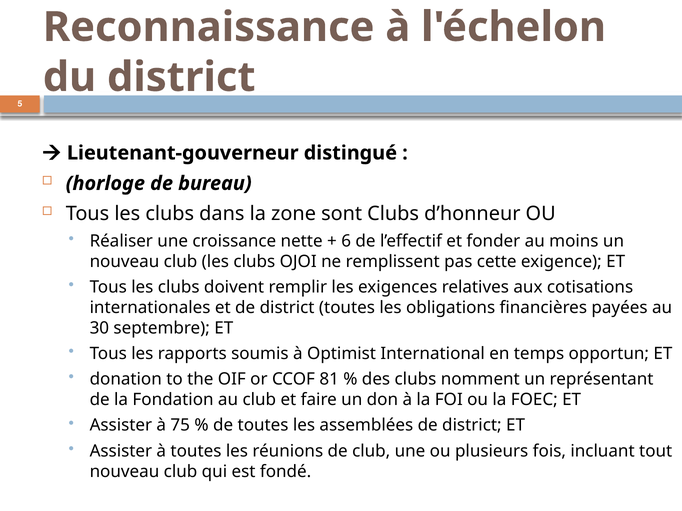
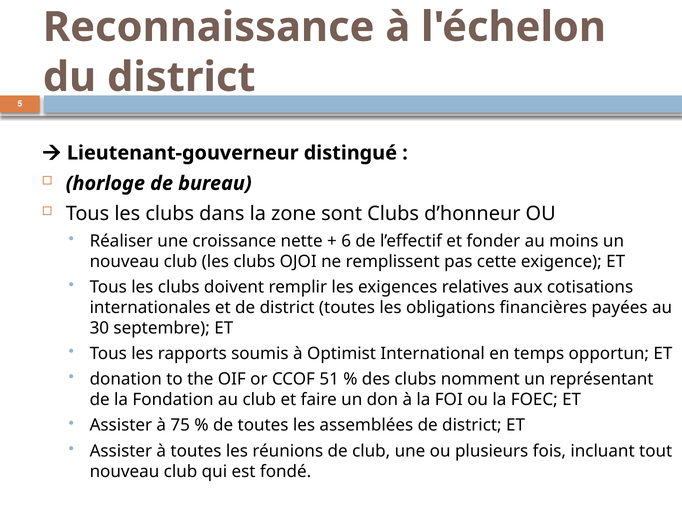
81: 81 -> 51 (329, 380)
